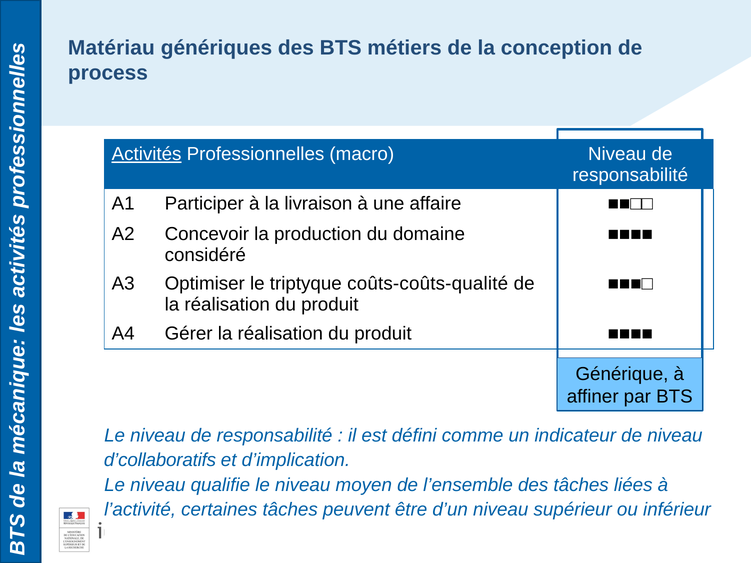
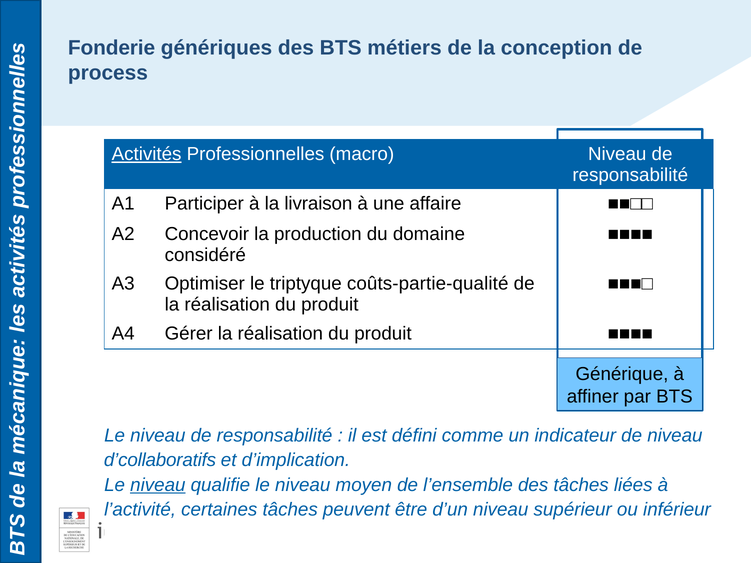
Matériau: Matériau -> Fonderie (112, 48)
coûts-coûts-qualité: coûts-coûts-qualité -> coûts-partie-qualité (428, 284)
niveau underline: none -> present (158, 485)
